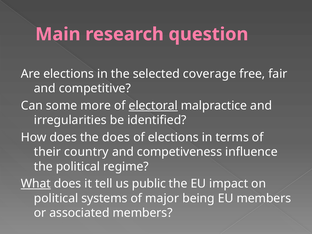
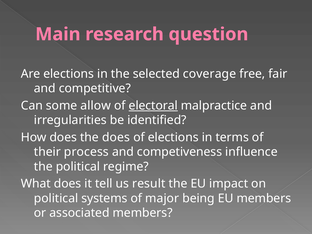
more: more -> allow (96, 106)
country: country -> process (86, 152)
What underline: present -> none (36, 184)
public: public -> result (149, 184)
